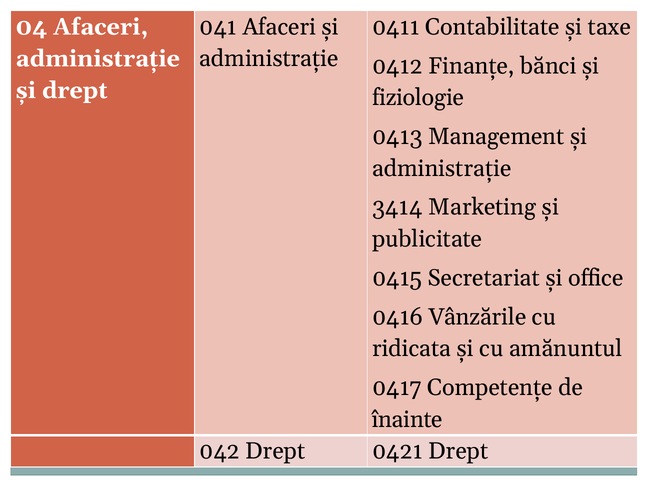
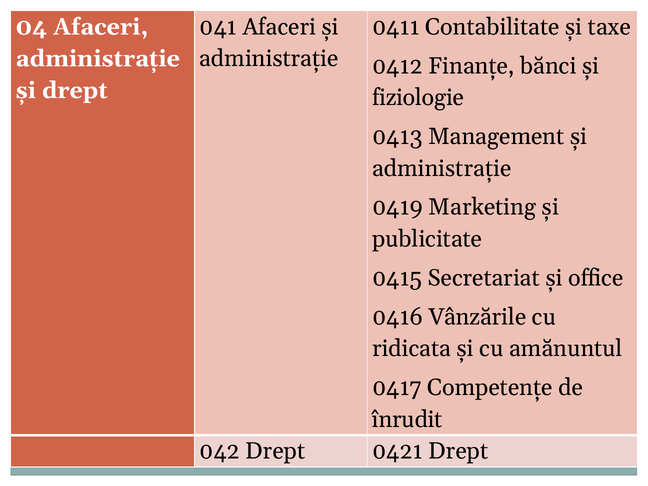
3414: 3414 -> 0419 (397, 207)
înainte: înainte -> înrudit (407, 419)
